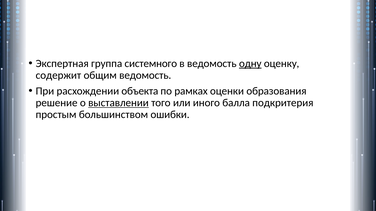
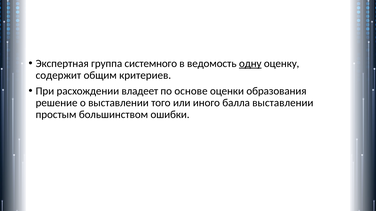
общим ведомость: ведомость -> критериев (145, 75)
объекта: объекта -> владеет (140, 91)
рамках: рамках -> основе (191, 91)
выставлении underline: present -> none (118, 103)
балла подкритерия: подкритерия -> выставлении (283, 103)
